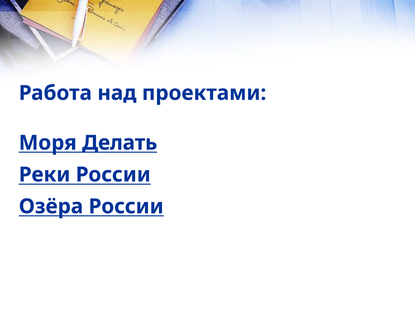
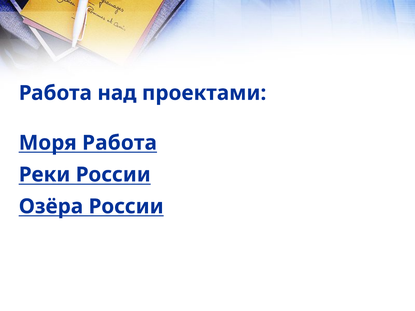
Моря Делать: Делать -> Работа (120, 143)
